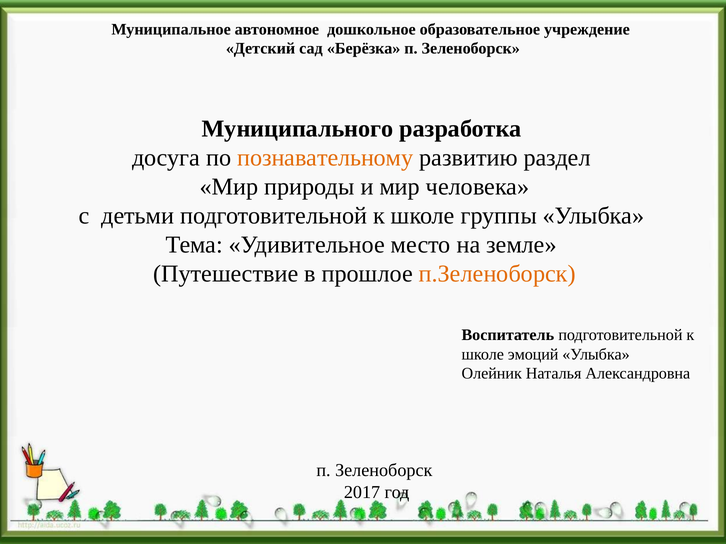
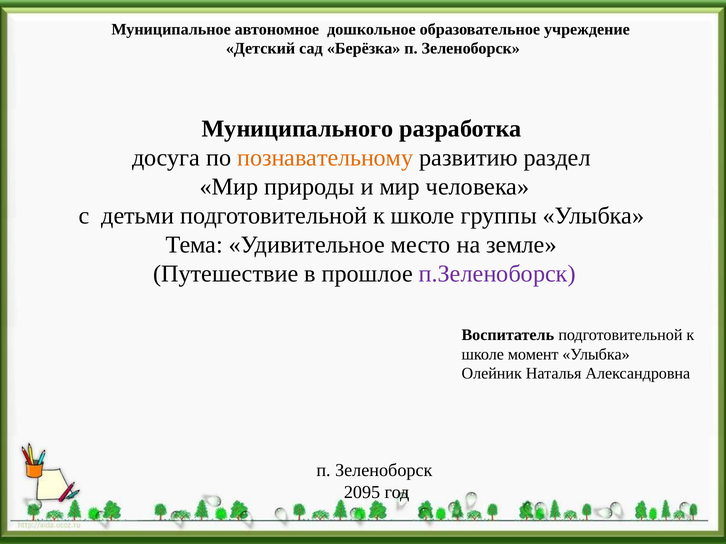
п.Зеленоборск colour: orange -> purple (497, 274)
эмоций: эмоций -> момент (533, 355)
2017: 2017 -> 2095 (362, 493)
